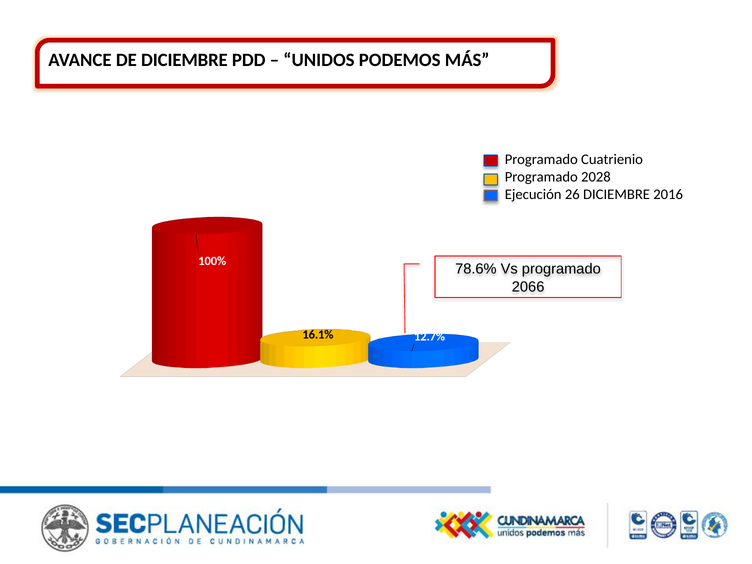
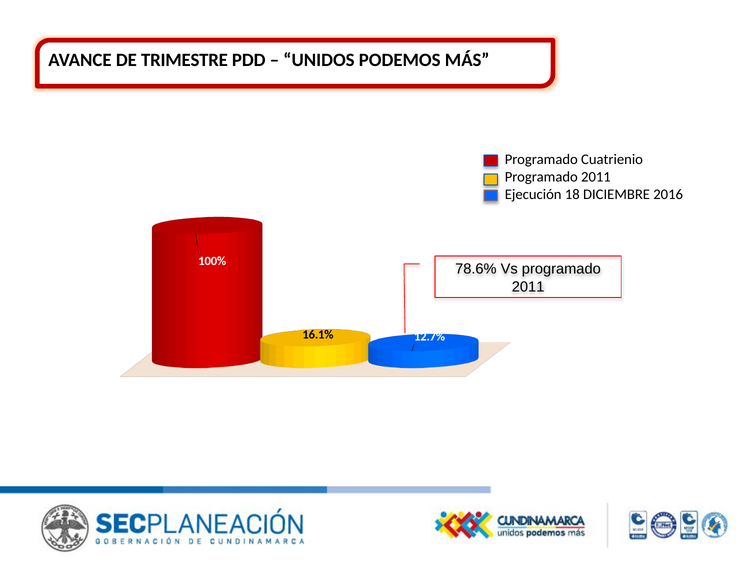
DE DICIEMBRE: DICIEMBRE -> TRIMESTRE (184, 60)
2028: 2028 -> 2011 (596, 177)
26: 26 -> 18 (572, 195)
2066: 2066 -> 2011 (528, 287)
